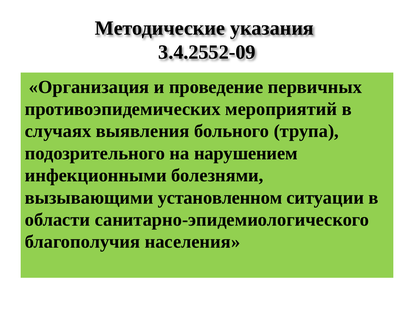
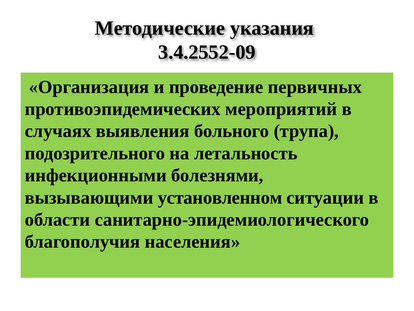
нарушением: нарушением -> летальность (246, 153)
